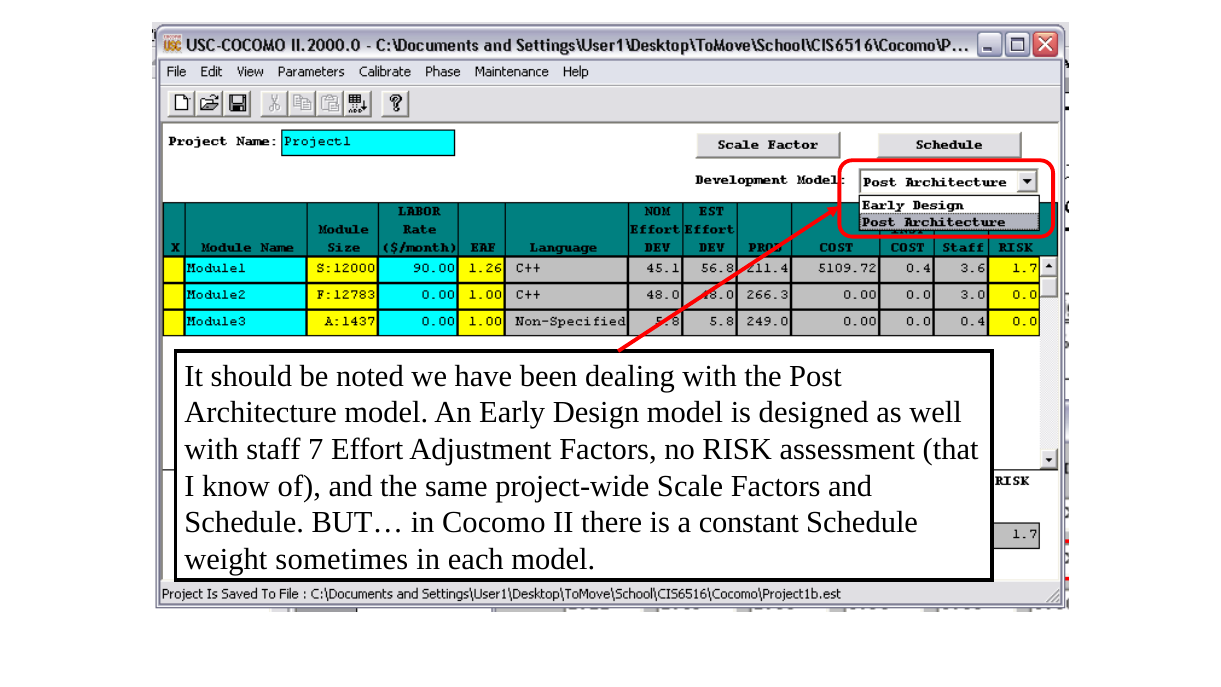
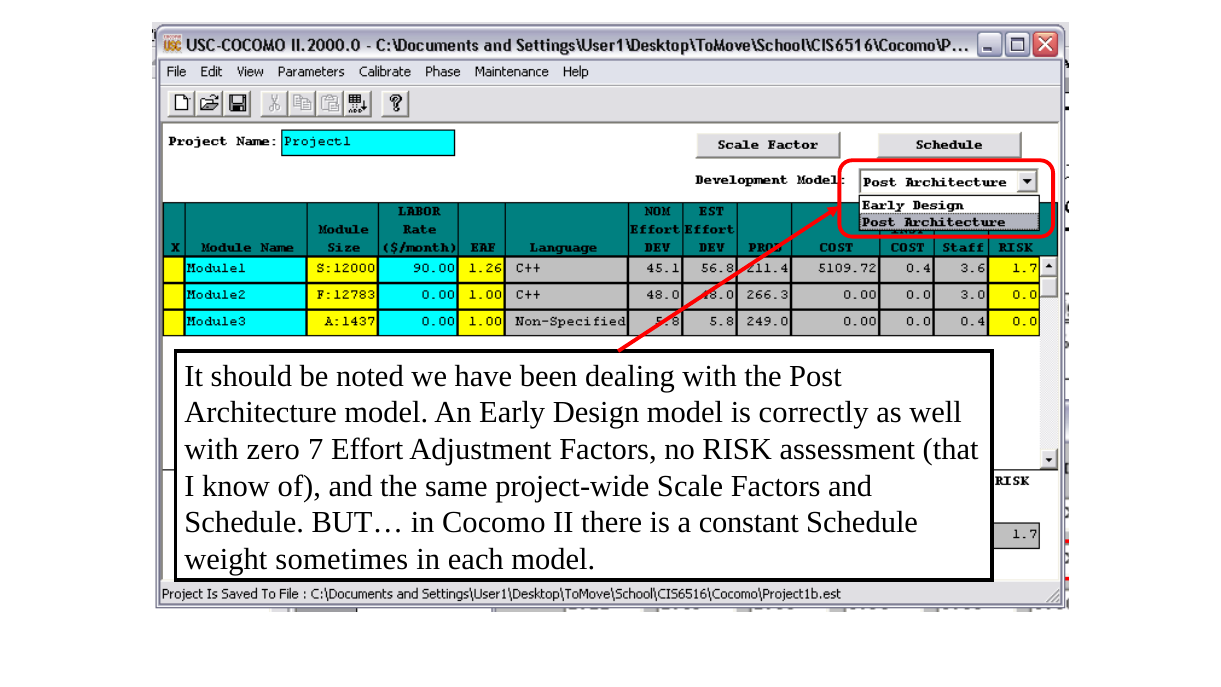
designed: designed -> correctly (814, 413)
staff: staff -> zero (273, 449)
